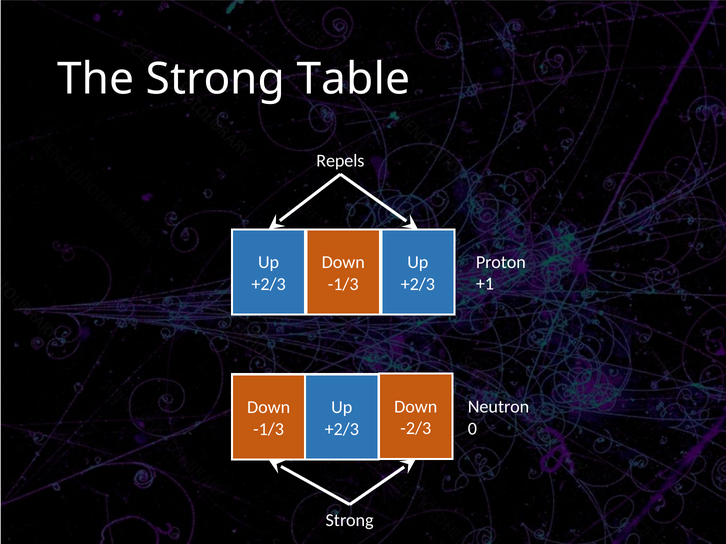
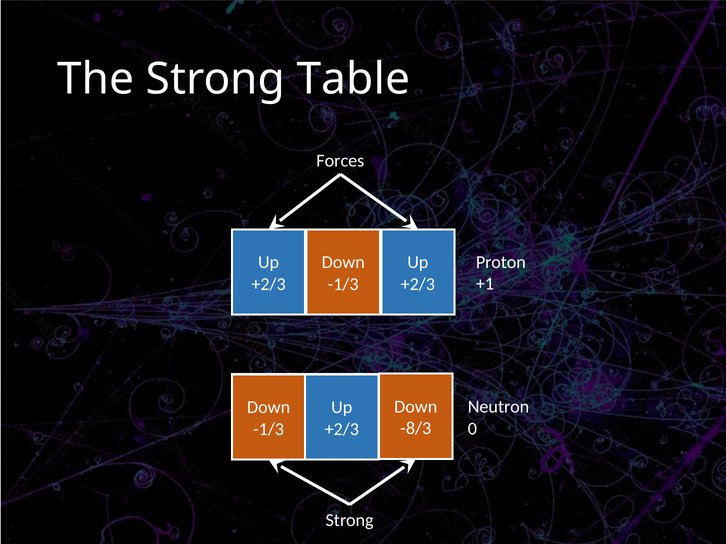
Repels: Repels -> Forces (340, 161)
-2/3: -2/3 -> -8/3 (416, 429)
